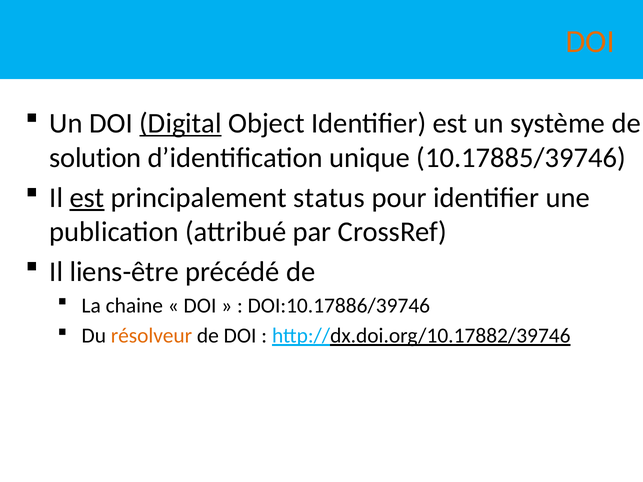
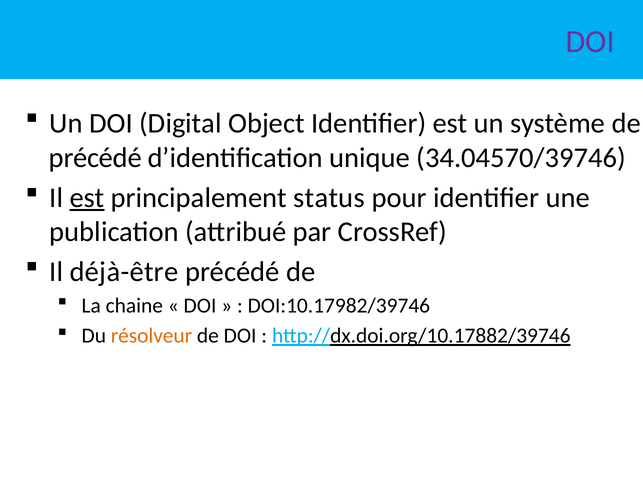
DOI colour: orange -> purple (590, 42)
Digital underline: present -> none (181, 124)
solution: solution -> précédé (95, 158)
10.17885/39746: 10.17885/39746 -> 34.04570/39746 (521, 158)
liens-être: liens-être -> déjà-être (124, 272)
DOI:10.17886/39746: DOI:10.17886/39746 -> DOI:10.17982/39746 (339, 306)
